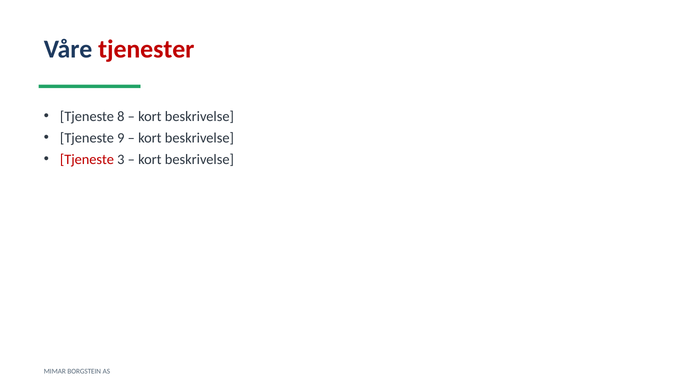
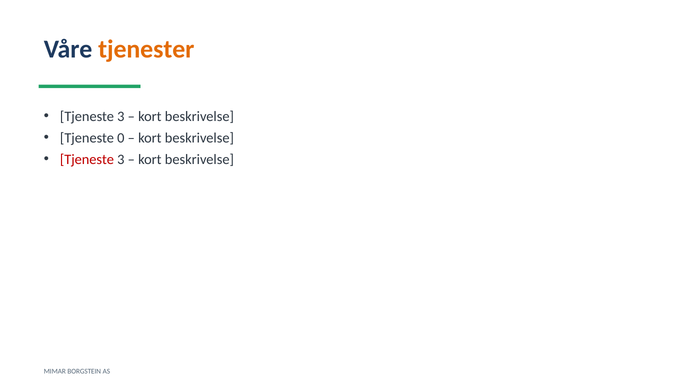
tjenester colour: red -> orange (146, 49)
8: 8 -> 3 (121, 117)
9: 9 -> 0 (121, 138)
